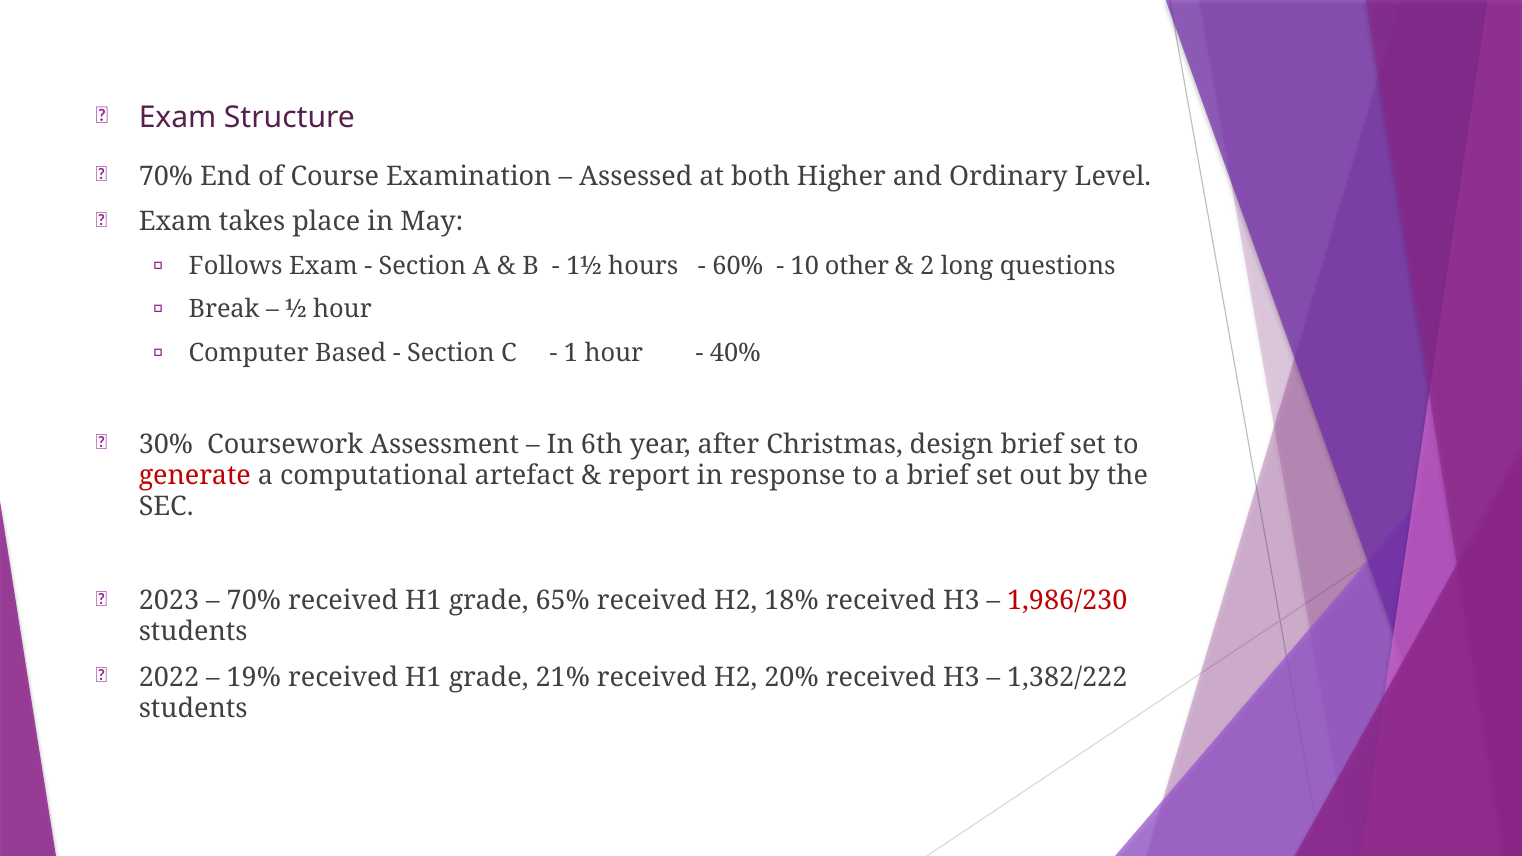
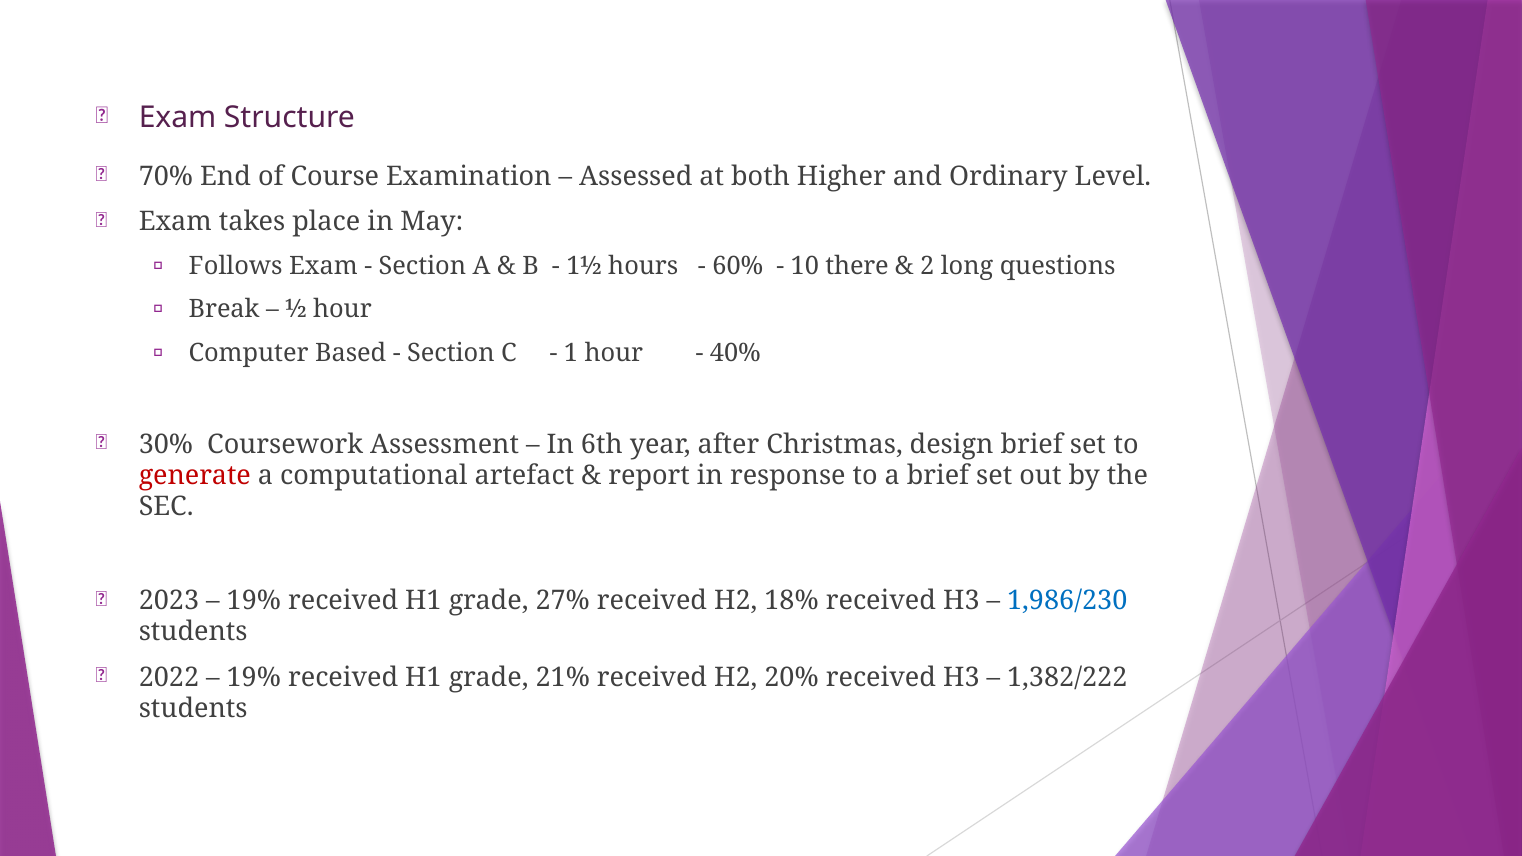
other: other -> there (857, 266)
70%: 70% -> 19% (254, 601)
65%: 65% -> 27% (563, 601)
1,986/230 colour: red -> blue (1067, 601)
